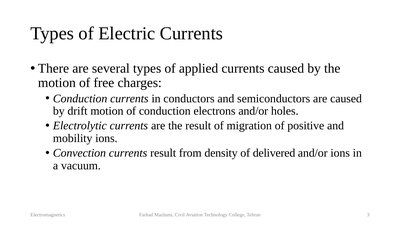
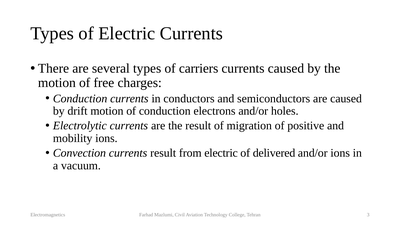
applied: applied -> carriers (199, 69)
from density: density -> electric (221, 153)
